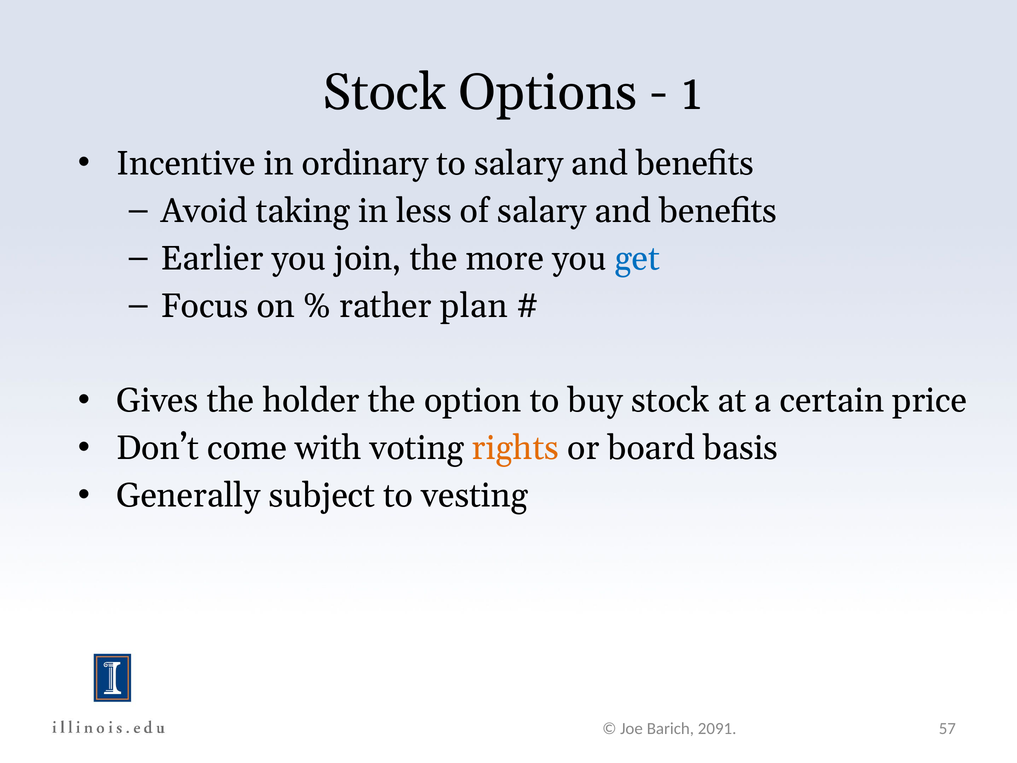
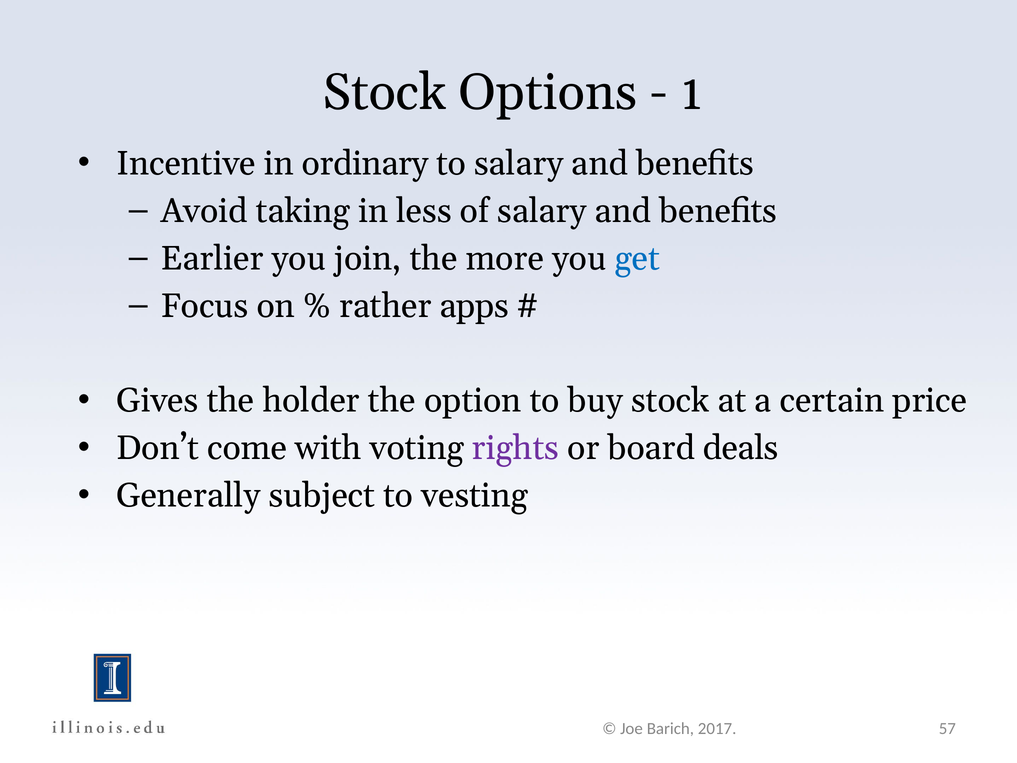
plan: plan -> apps (474, 306)
rights colour: orange -> purple (515, 448)
basis: basis -> deals (741, 448)
2091: 2091 -> 2017 (717, 728)
